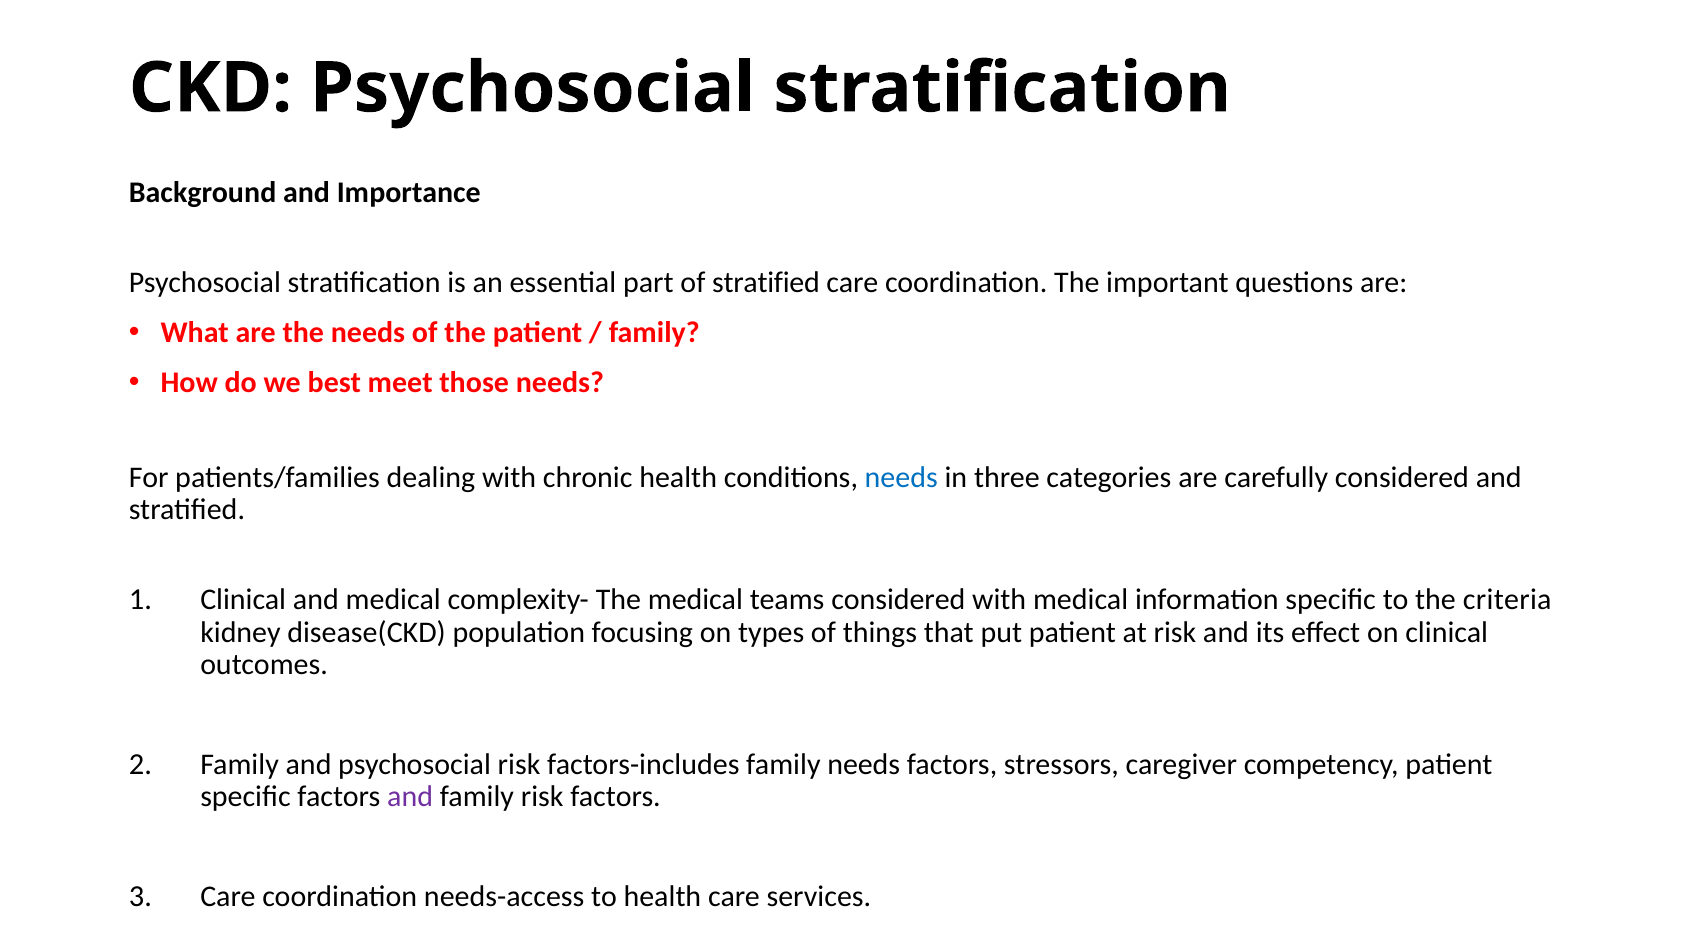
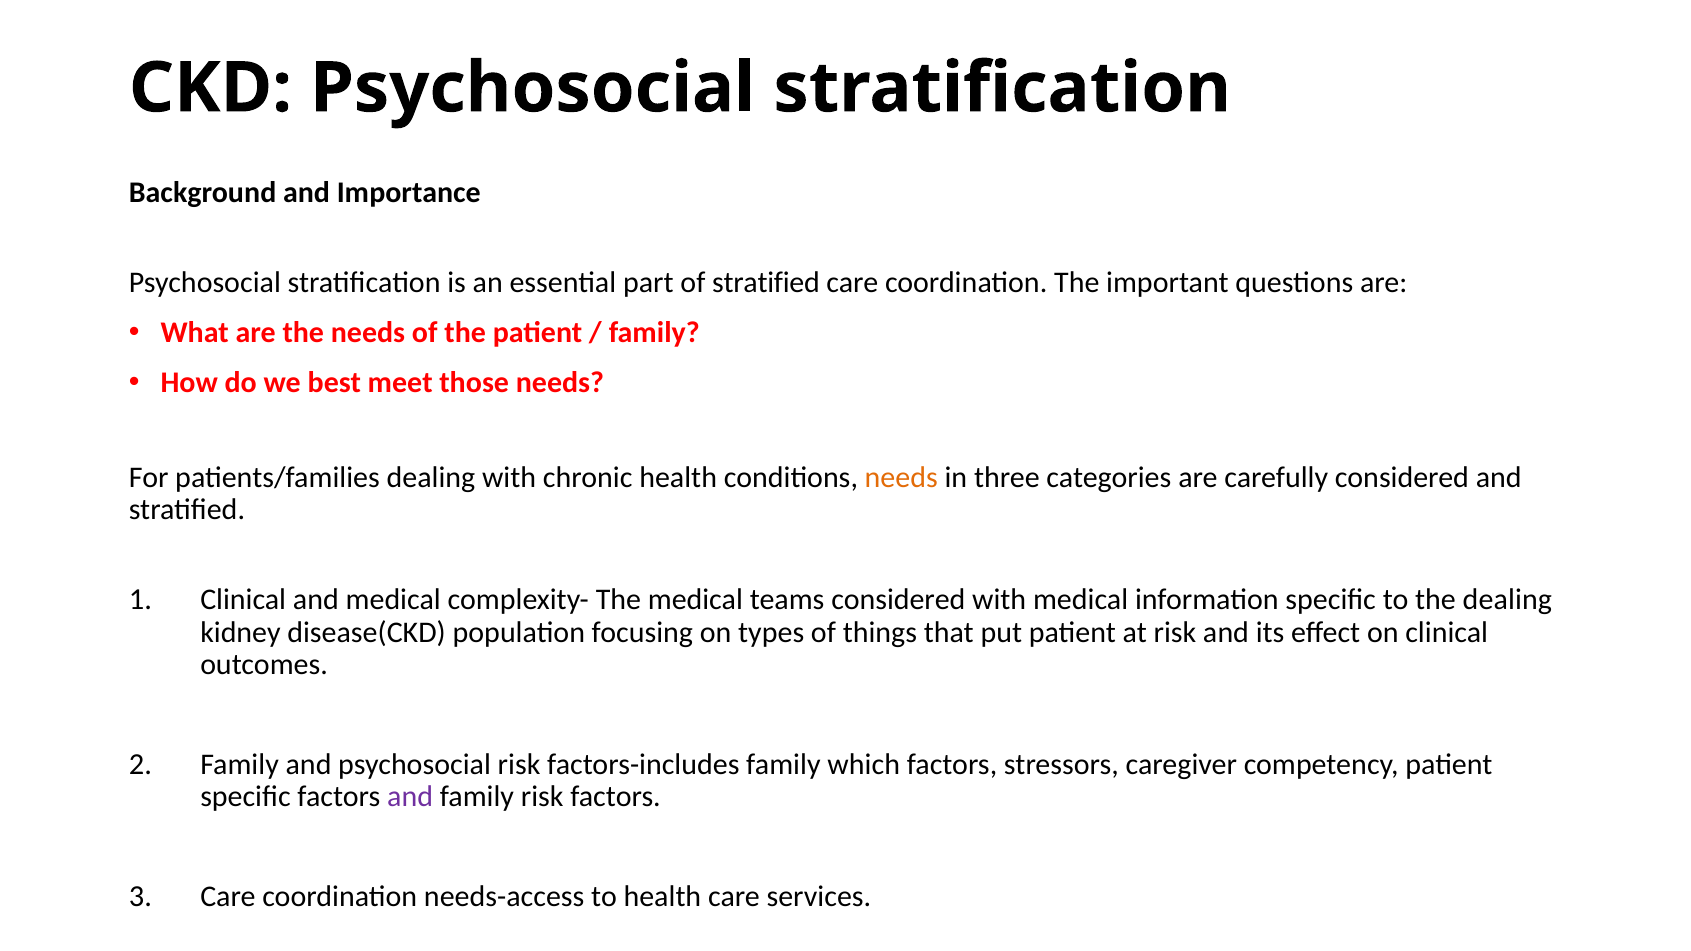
needs colour: blue -> orange (901, 477)
the criteria: criteria -> dealing (1507, 600)
family needs: needs -> which (864, 765)
